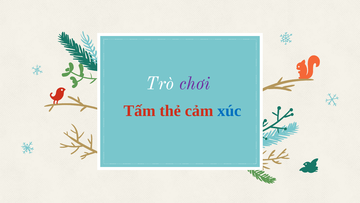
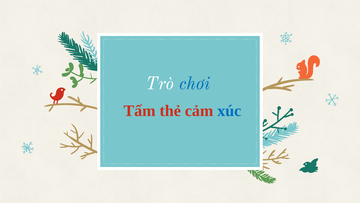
chơi colour: purple -> blue (195, 83)
